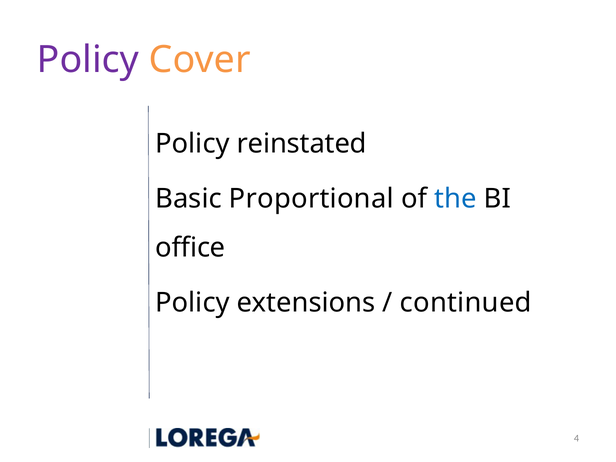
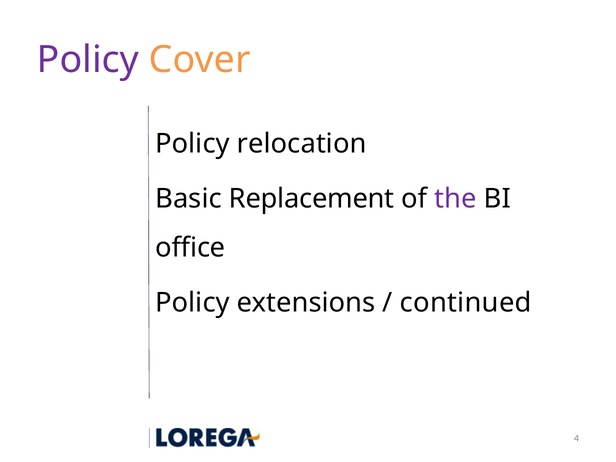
reinstated: reinstated -> relocation (302, 144)
Proportional: Proportional -> Replacement (312, 198)
the colour: blue -> purple (455, 198)
